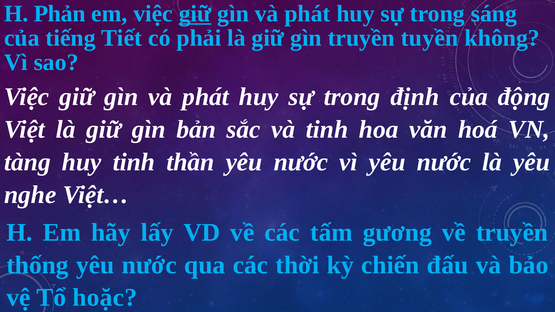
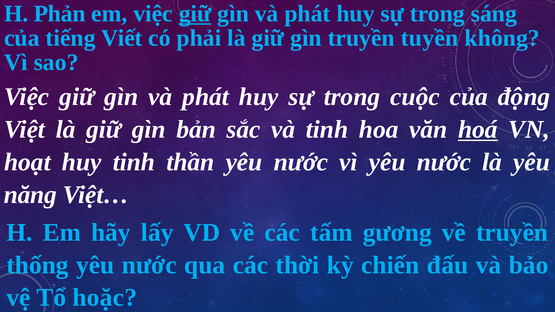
Tiết: Tiết -> Viết (122, 38)
định: định -> cuộc (415, 97)
hoá underline: none -> present (478, 130)
tàng: tàng -> hoạt (27, 162)
nghe: nghe -> năng (30, 195)
